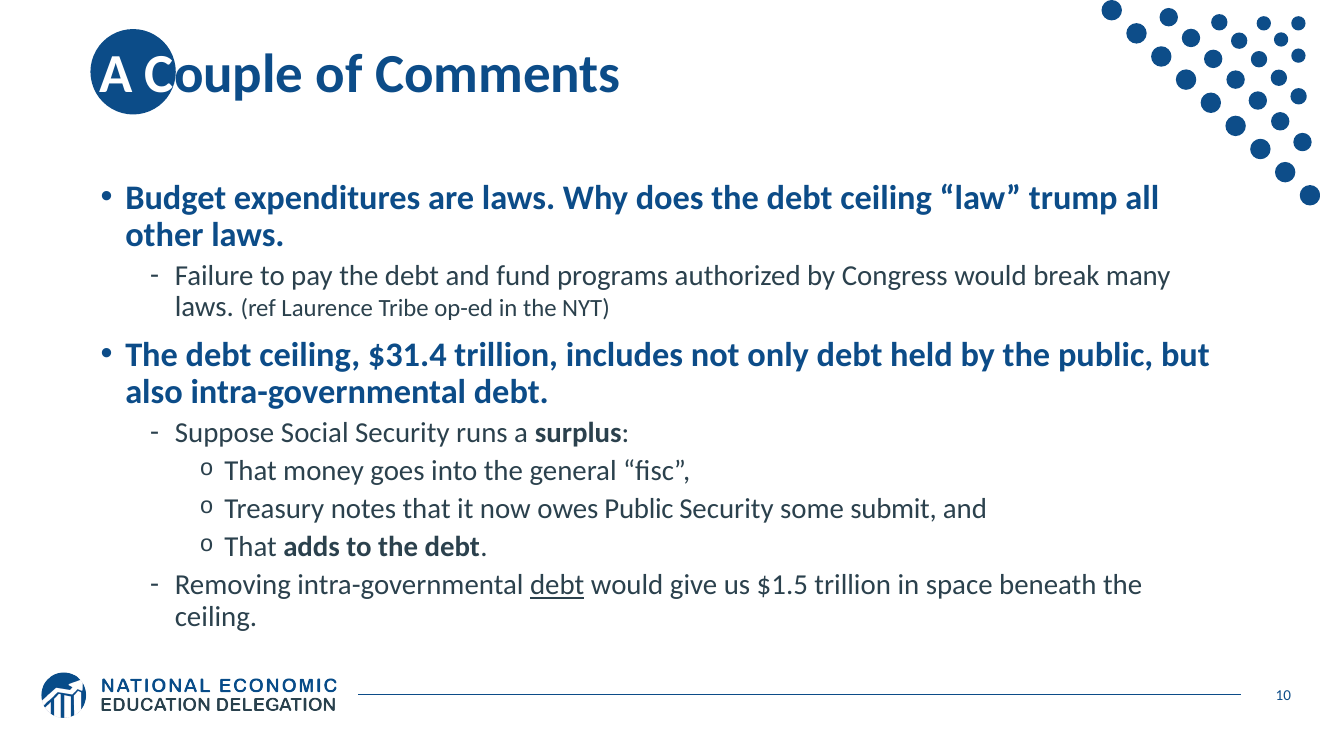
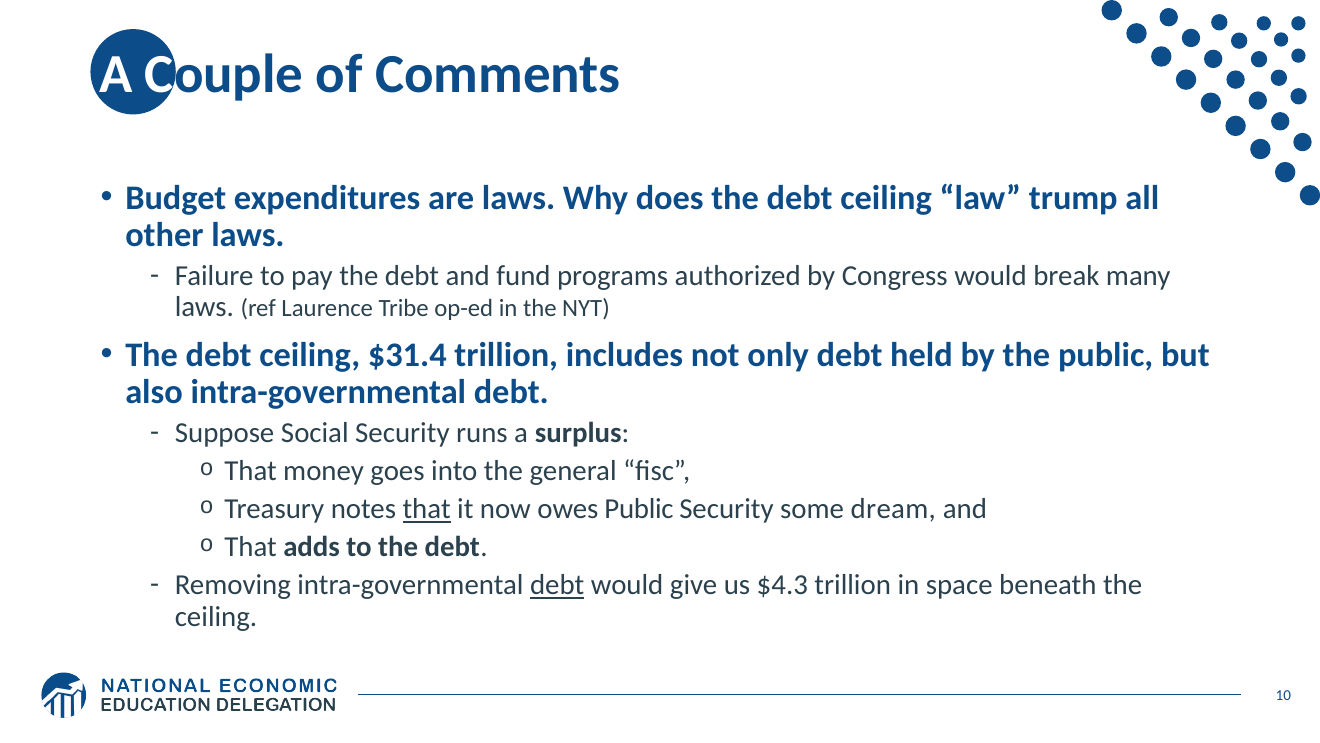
that underline: none -> present (427, 509)
submit: submit -> dream (893, 509)
$1.5: $1.5 -> $4.3 (782, 585)
